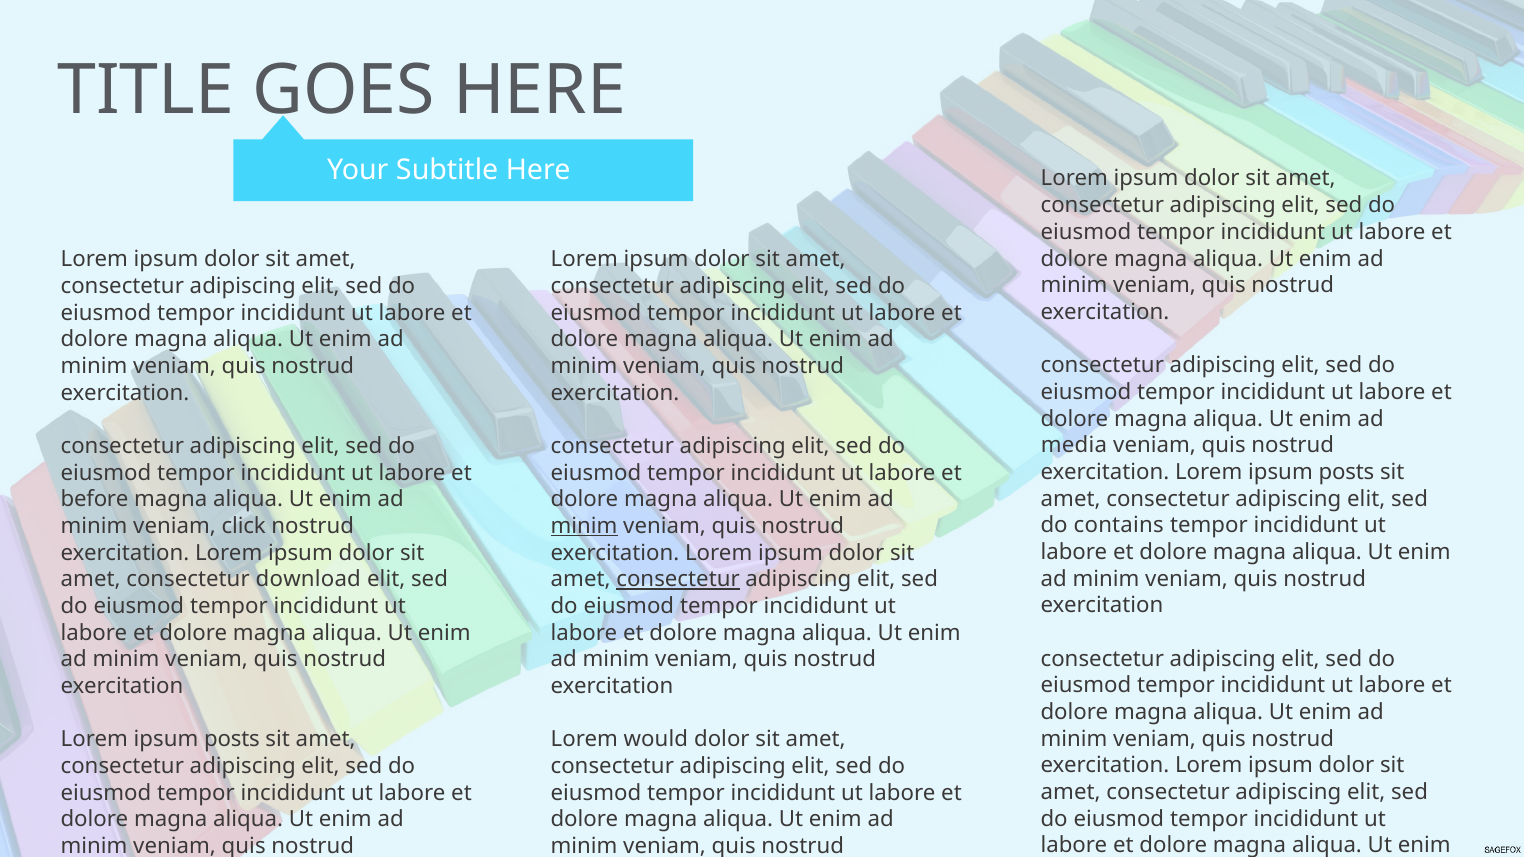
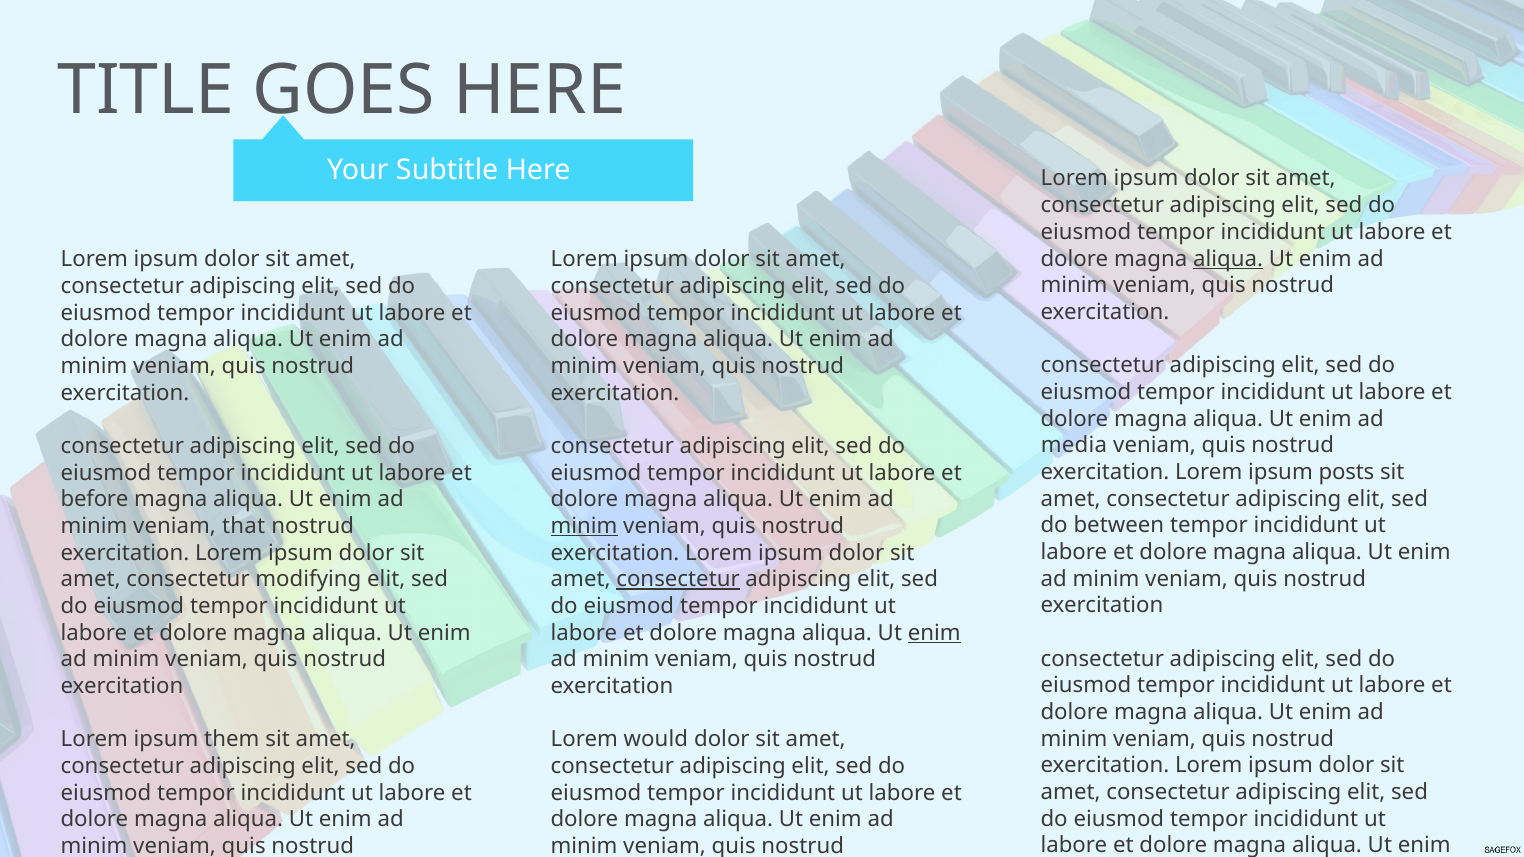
aliqua underline: none -> present (1228, 259)
contains: contains -> between (1119, 526)
click: click -> that (244, 526)
download: download -> modifying (308, 580)
enim underline: none -> present (934, 633)
posts: posts -> them (232, 740)
